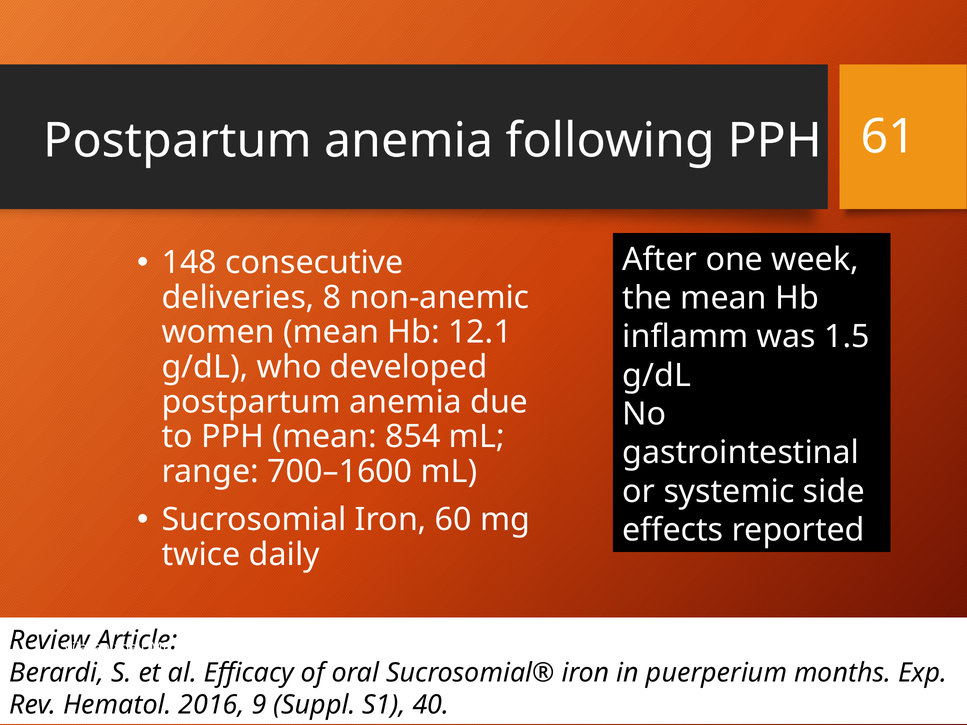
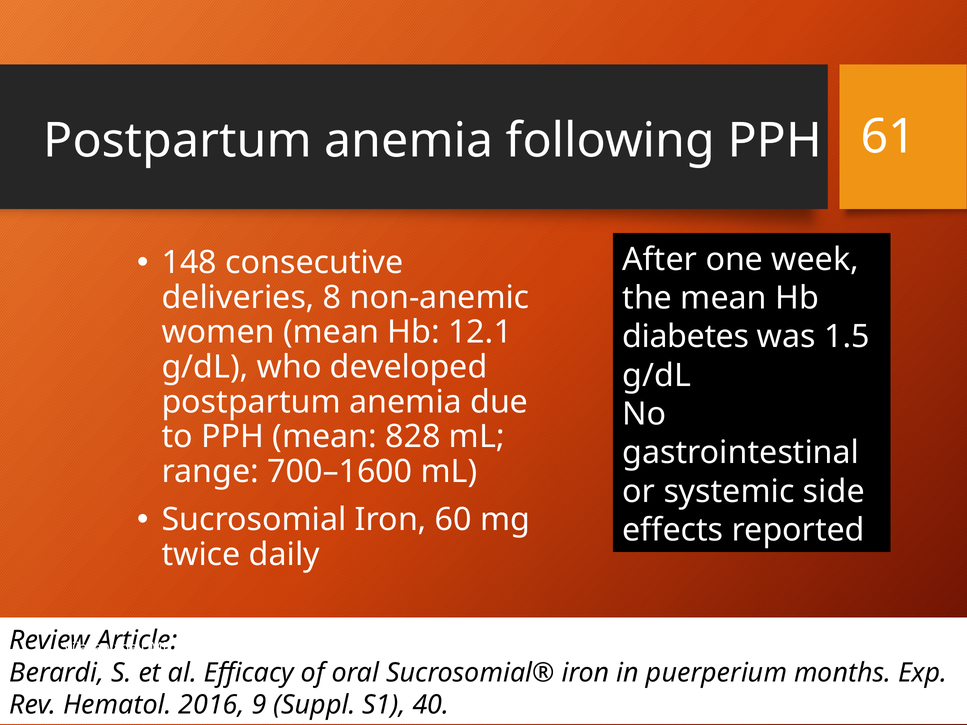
inflamm: inflamm -> diabetes (686, 337)
854: 854 -> 828 (413, 437)
